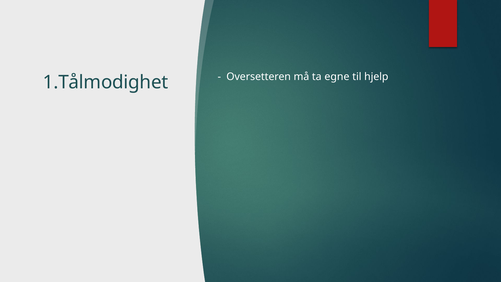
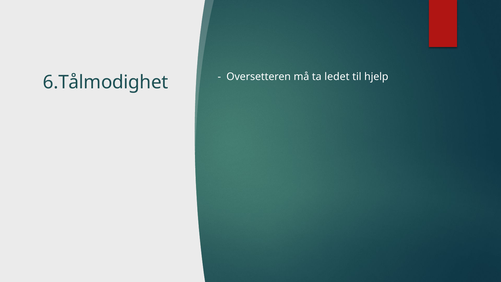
1.Tålmodighet: 1.Tålmodighet -> 6.Tålmodighet (106, 82)
egne: egne -> ledet (337, 77)
